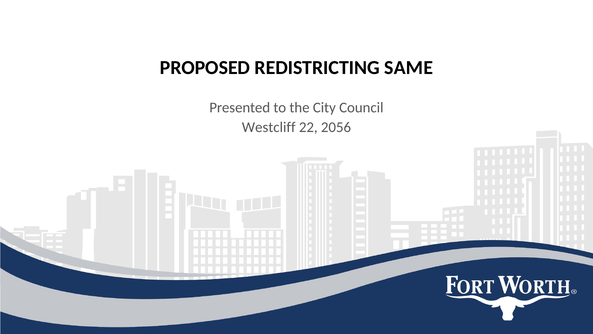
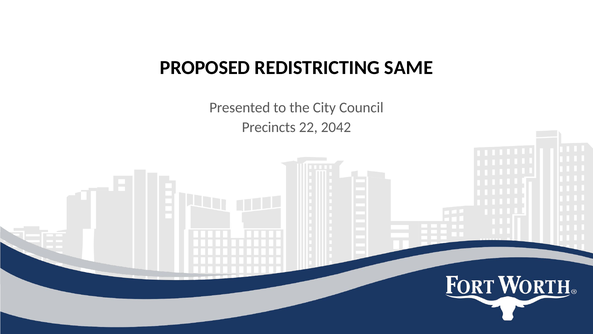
Westcliff: Westcliff -> Precincts (269, 127)
2056: 2056 -> 2042 (336, 127)
